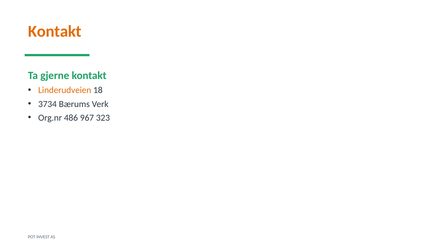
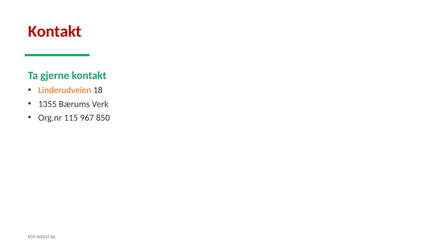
Kontakt colour: orange -> red (55, 31)
3734: 3734 -> 1355 (47, 104)
486: 486 -> 115 (71, 118)
323: 323 -> 850 (103, 118)
